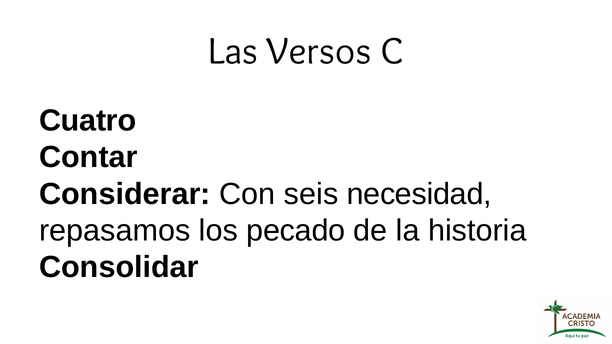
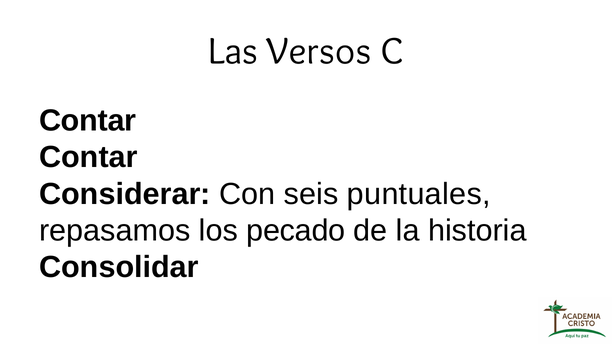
Cuatro: Cuatro -> Contar (88, 121)
necesidad: necesidad -> puntuales (419, 194)
